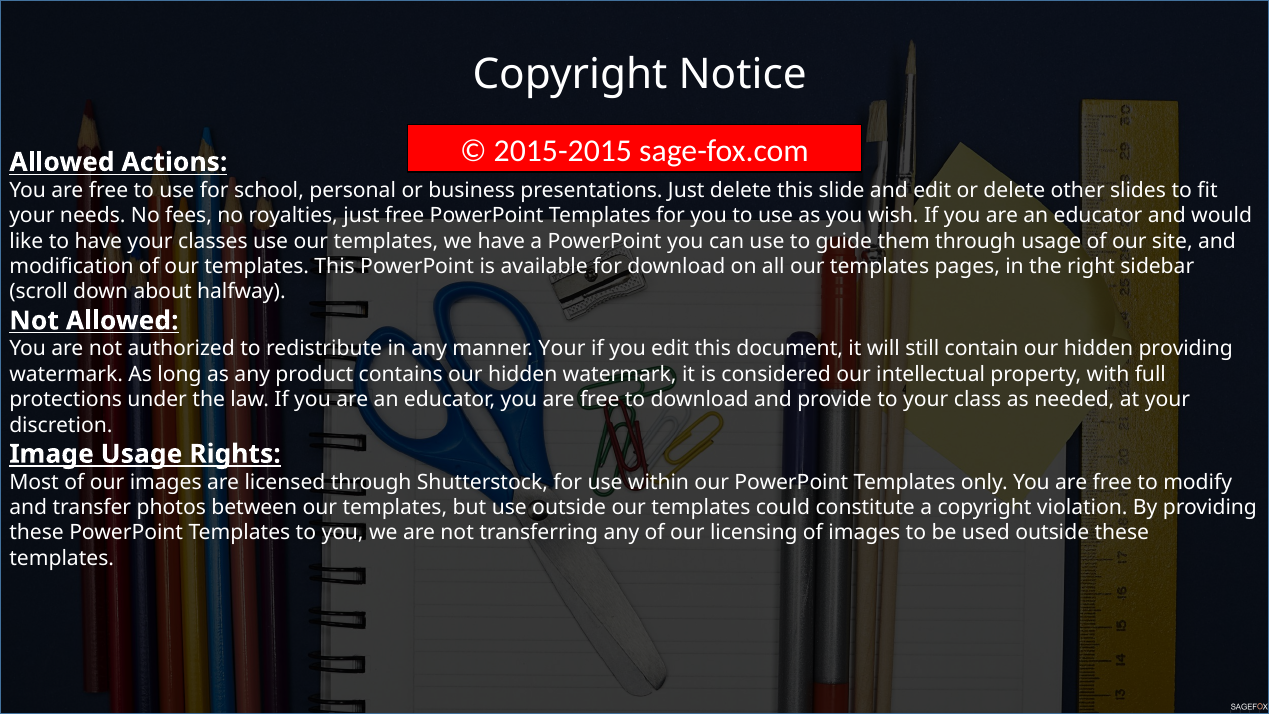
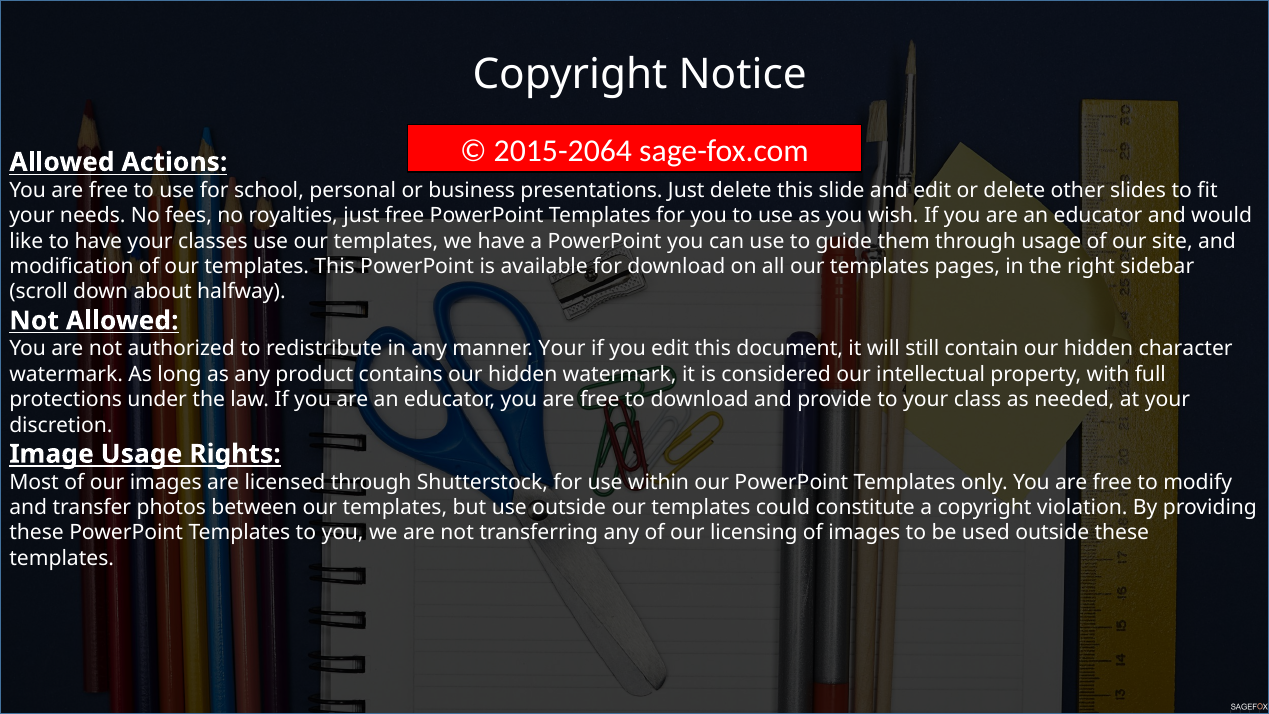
2015-2015: 2015-2015 -> 2015-2064 (563, 151)
hidden providing: providing -> character (1186, 349)
